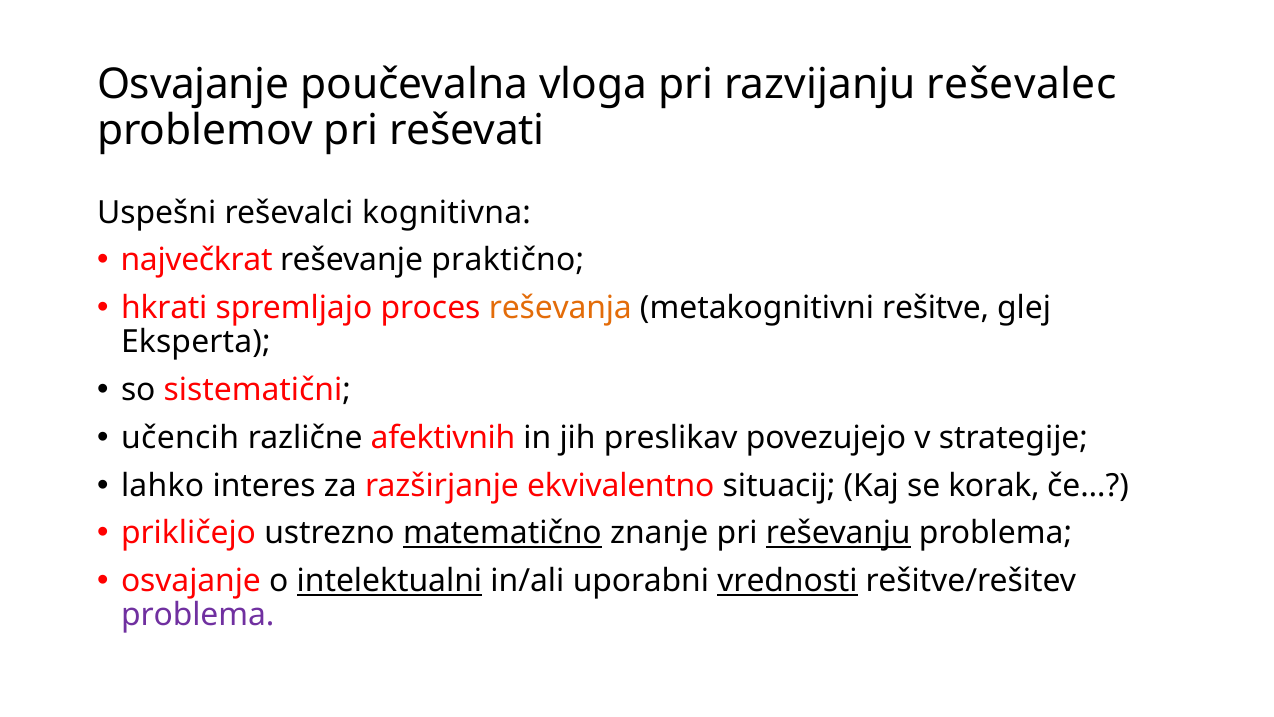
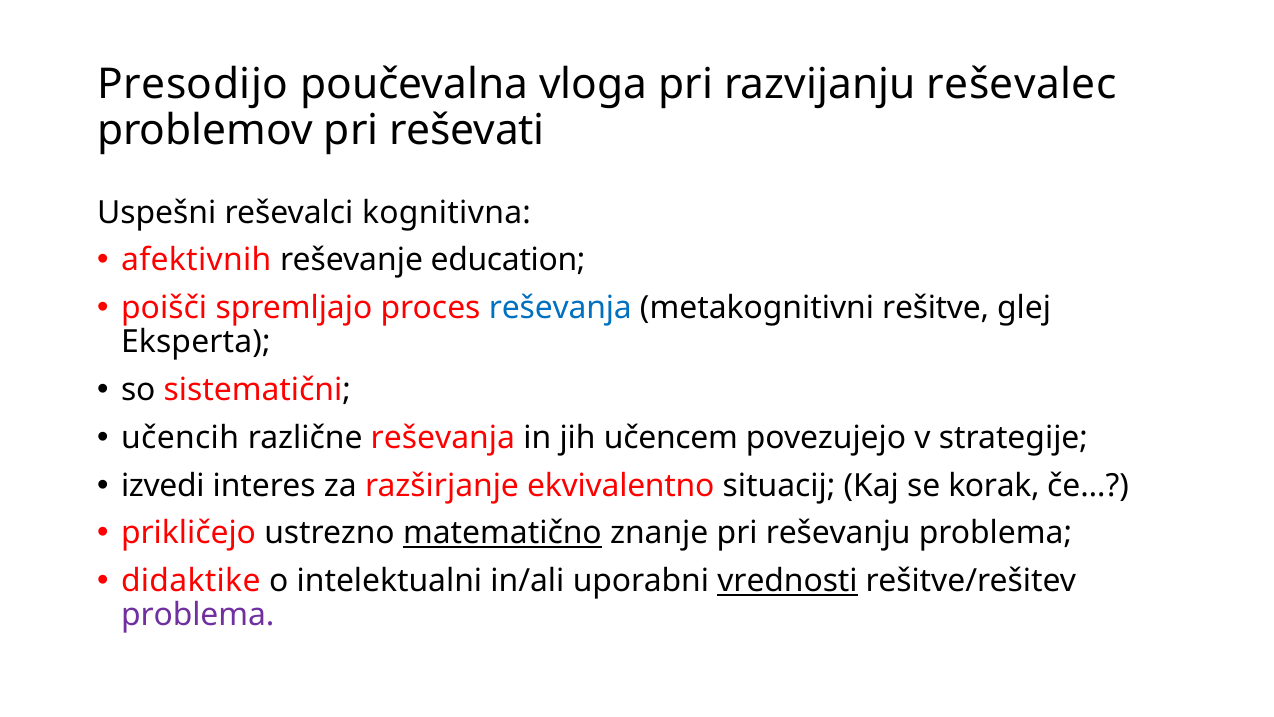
Osvajanje: Osvajanje -> Presodijo (193, 84)
največkrat: največkrat -> afektivnih (196, 260)
praktično: praktično -> education (508, 260)
hkrati: hkrati -> poišči (164, 308)
reševanja colour: orange -> blue (560, 308)
različne afektivnih: afektivnih -> reševanja (443, 438)
preslikav: preslikav -> učencem (671, 438)
lahko: lahko -> izvedi (163, 485)
reševanju underline: present -> none (838, 533)
osvajanje: osvajanje -> didaktike (191, 581)
intelektualni underline: present -> none (389, 581)
